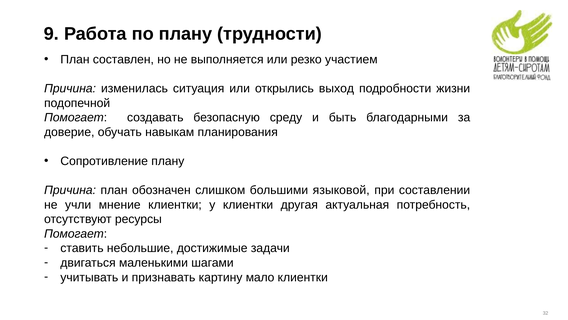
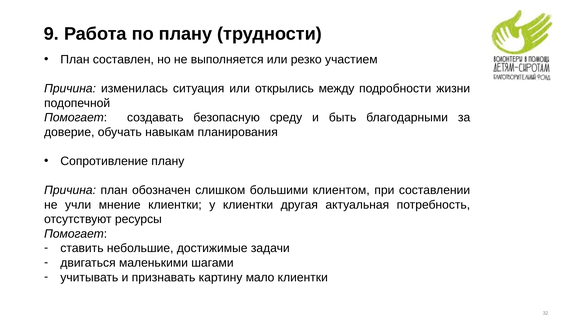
выход: выход -> между (337, 88)
языковой: языковой -> клиентом (341, 190)
